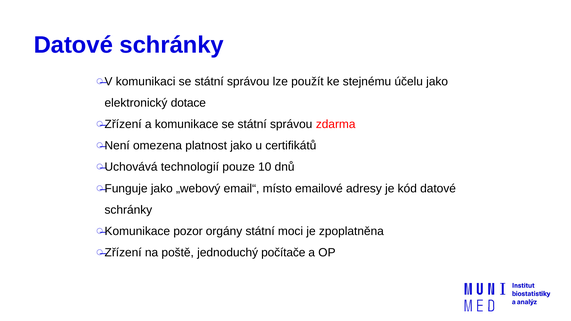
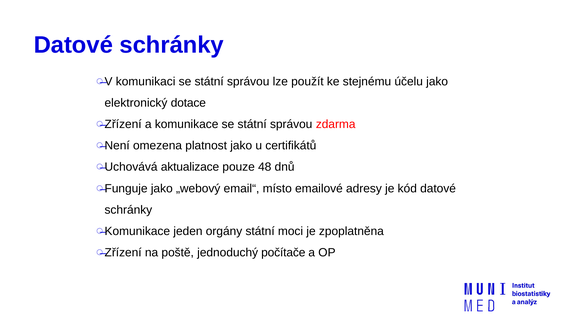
technologií: technologií -> aktualizace (190, 167)
10: 10 -> 48 (265, 167)
pozor: pozor -> jeden (188, 231)
